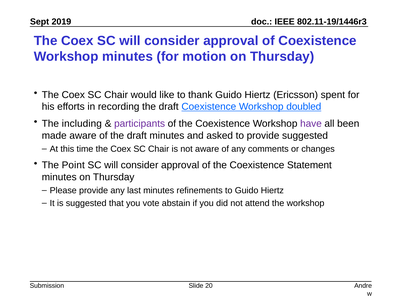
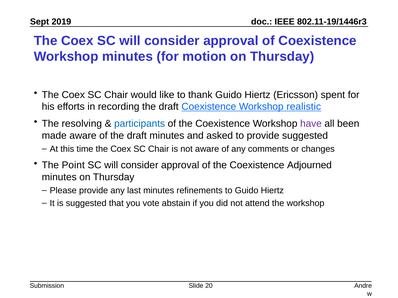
doubled: doubled -> realistic (304, 107)
including: including -> resolving (82, 124)
participants colour: purple -> blue (140, 124)
Statement: Statement -> Adjourned (309, 165)
